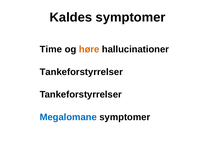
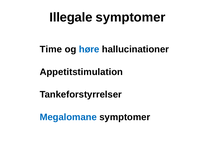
Kaldes: Kaldes -> Illegale (71, 17)
høre colour: orange -> blue (89, 49)
Tankeforstyrrelser: Tankeforstyrrelser -> Appetitstimulation (81, 72)
